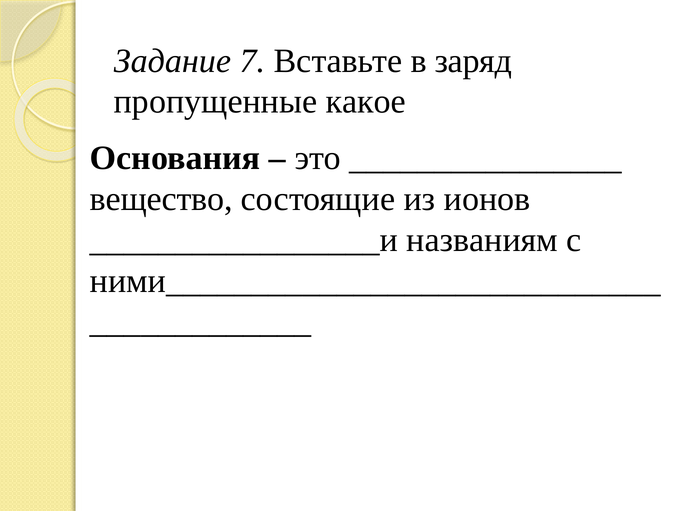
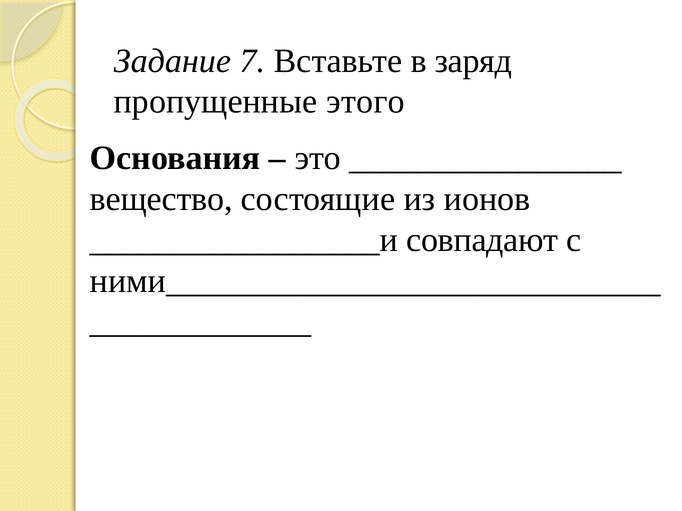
какое: какое -> этого (366, 102)
названиям: названиям -> совпадают (482, 240)
